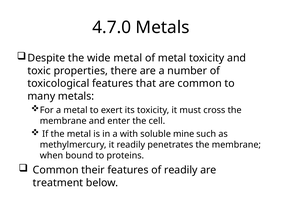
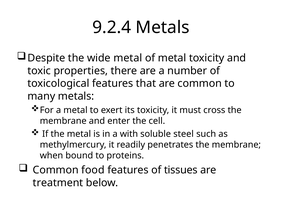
4.7.0: 4.7.0 -> 9.2.4 (112, 27)
mine: mine -> steel (184, 134)
their: their -> food (93, 170)
of readily: readily -> tissues (181, 170)
